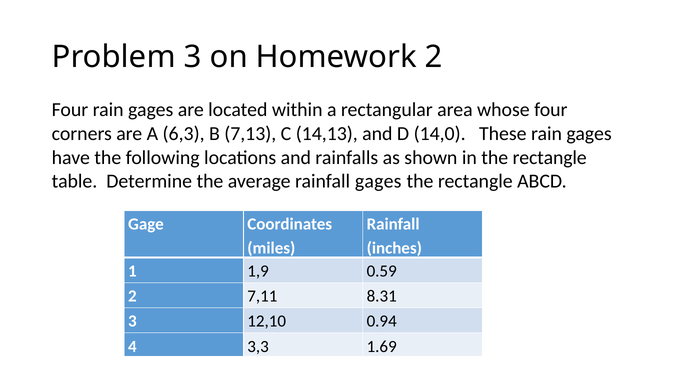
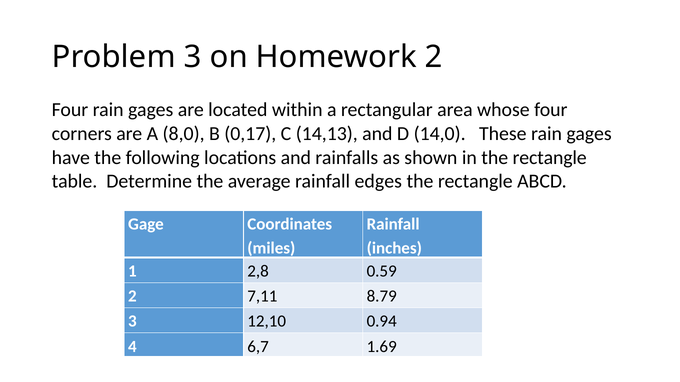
6,3: 6,3 -> 8,0 (184, 134)
7,13: 7,13 -> 0,17 (250, 134)
rainfall gages: gages -> edges (378, 182)
1,9: 1,9 -> 2,8 (258, 271)
8.31: 8.31 -> 8.79 (382, 297)
3,3: 3,3 -> 6,7 (258, 347)
